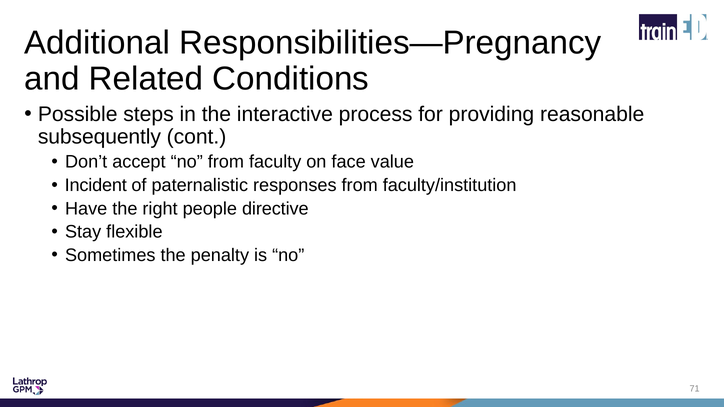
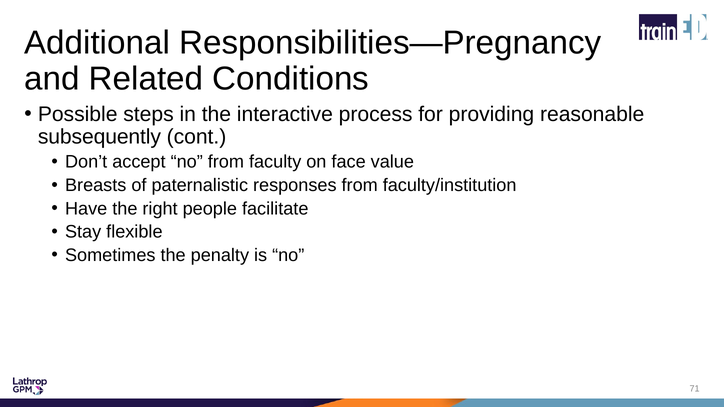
Incident: Incident -> Breasts (96, 185)
directive: directive -> facilitate (275, 209)
